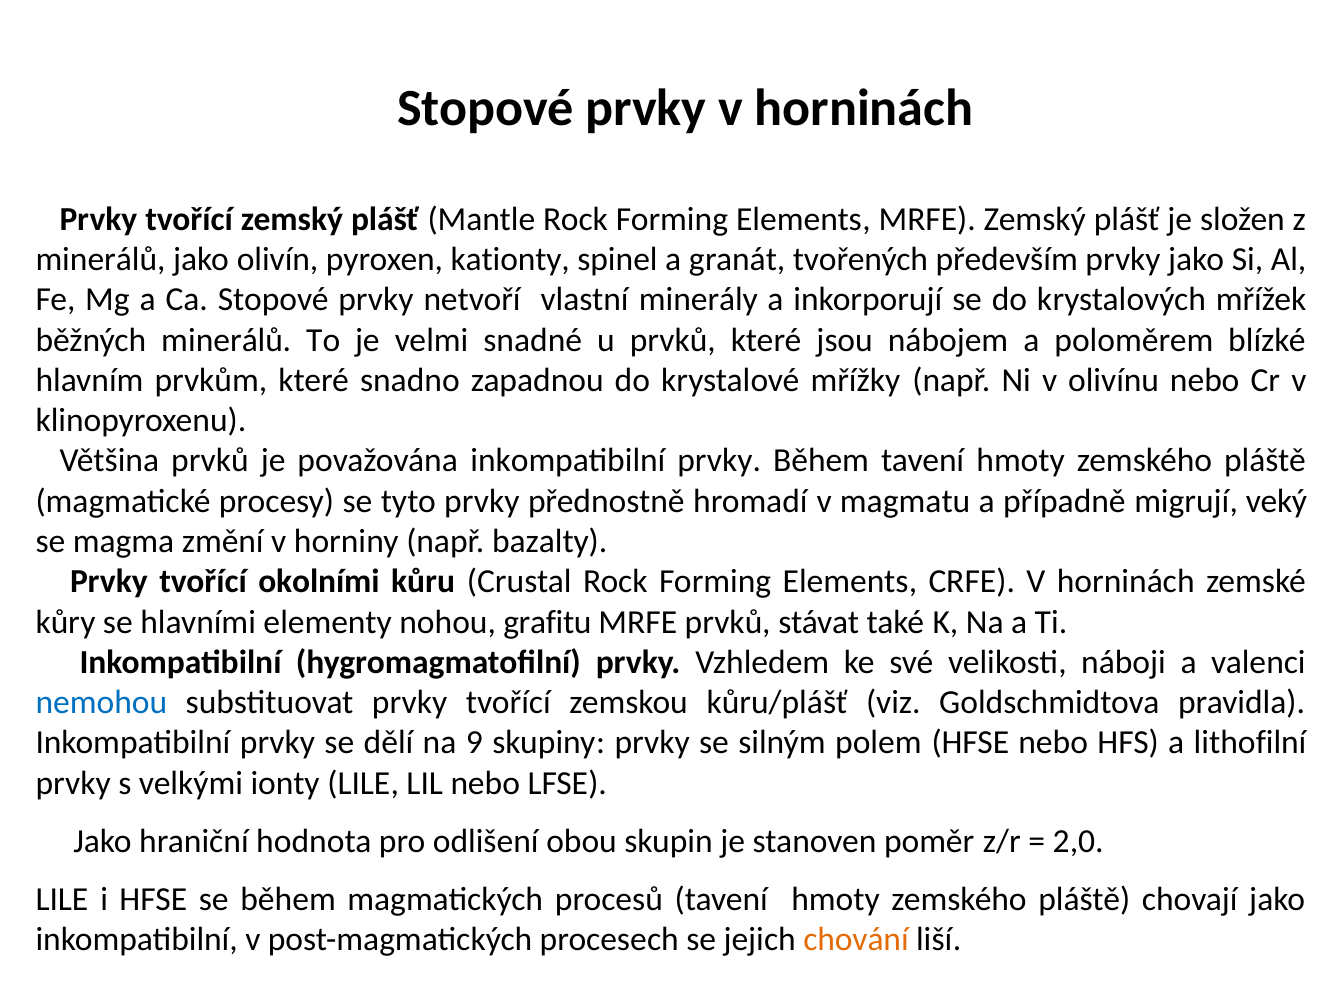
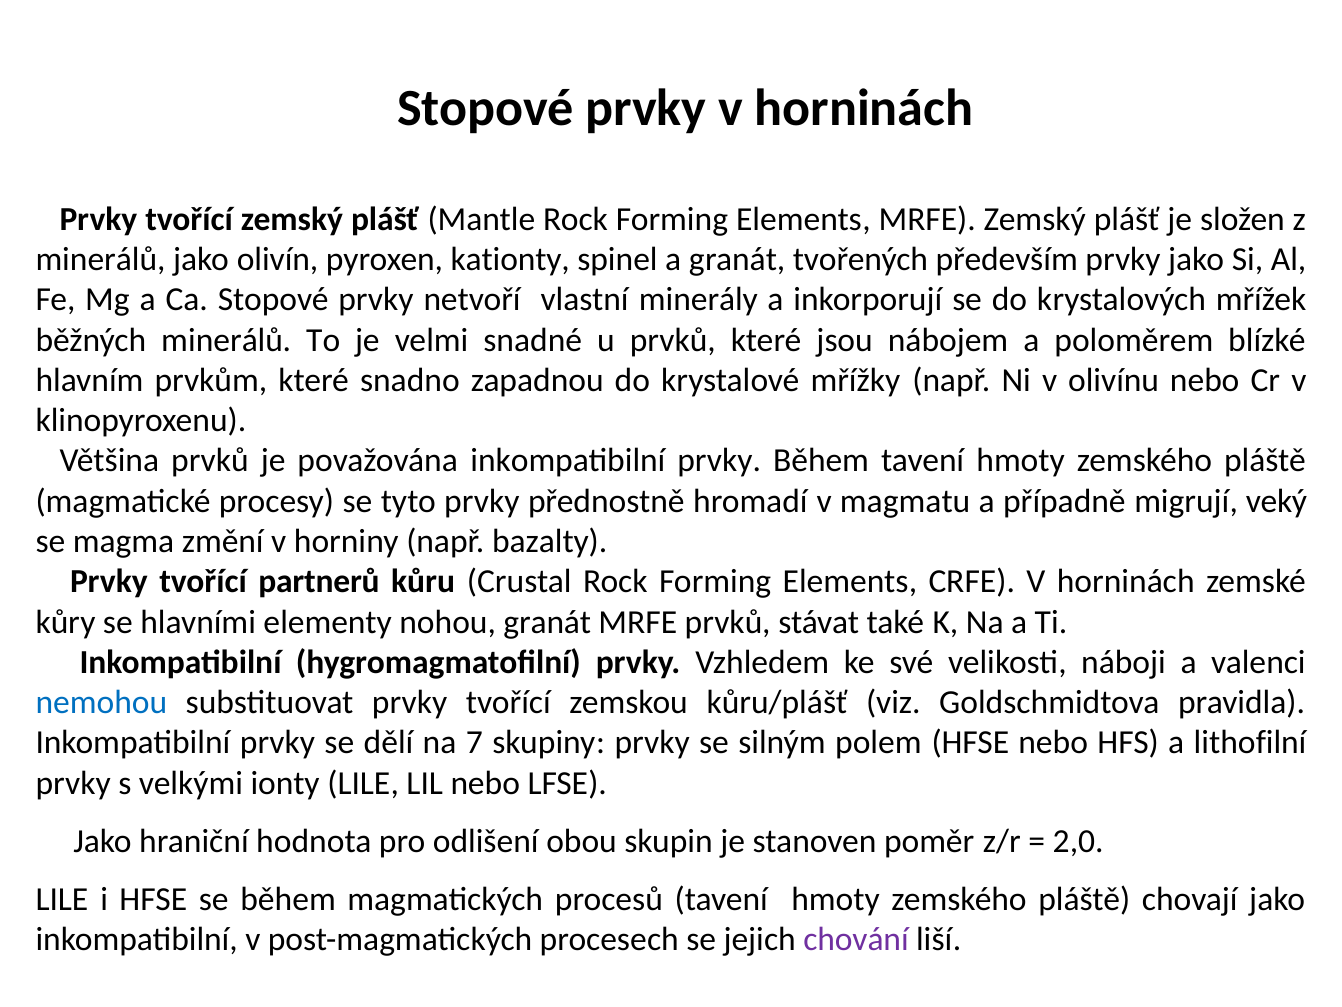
okolními: okolními -> partnerů (319, 581)
nohou grafitu: grafitu -> granát (547, 622)
9: 9 -> 7 (474, 743)
chování colour: orange -> purple (856, 939)
